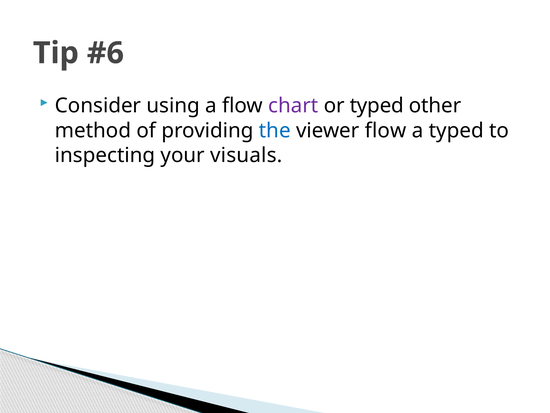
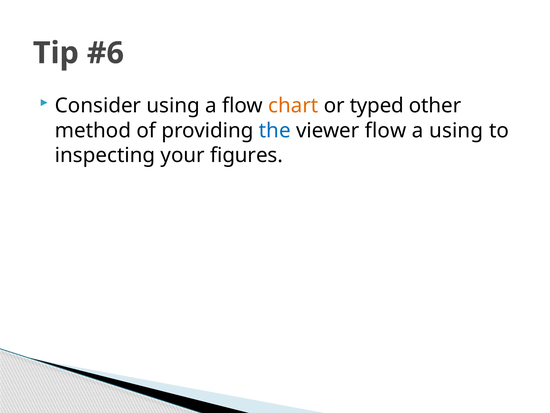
chart colour: purple -> orange (293, 106)
a typed: typed -> using (456, 130)
visuals: visuals -> figures (247, 155)
